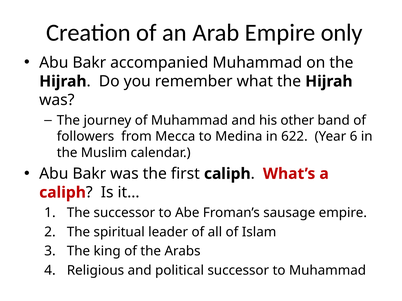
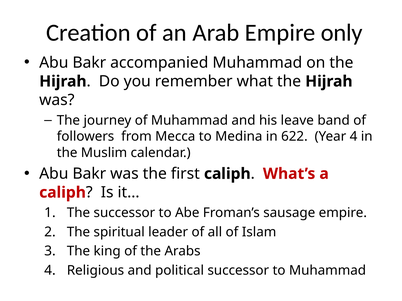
other: other -> leave (297, 121)
Year 6: 6 -> 4 (354, 137)
